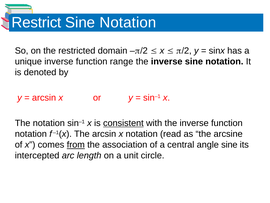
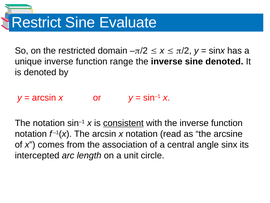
Notation: Notation -> Evaluate (128, 22)
inverse sine notation: notation -> denoted (224, 61)
from underline: present -> none (76, 144)
angle sine: sine -> sinx (229, 144)
